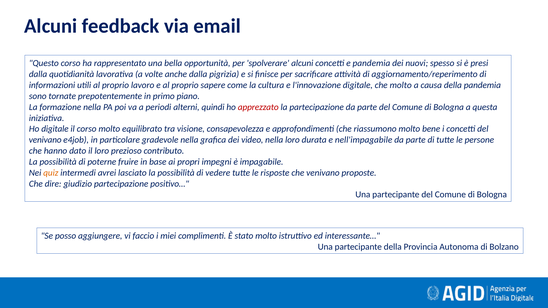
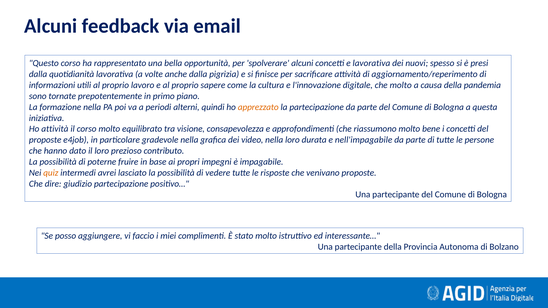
e pandemia: pandemia -> lavorativa (371, 63)
apprezzato colour: red -> orange (258, 107)
Ho digitale: digitale -> attività (55, 129)
venivano: venivano -> proposte (45, 140)
